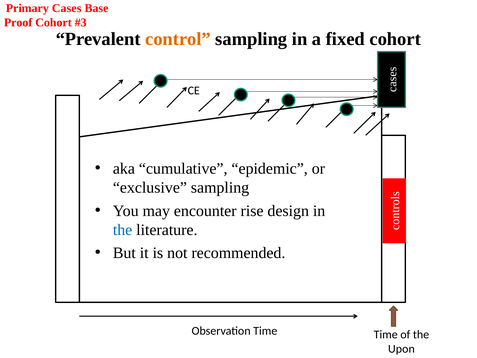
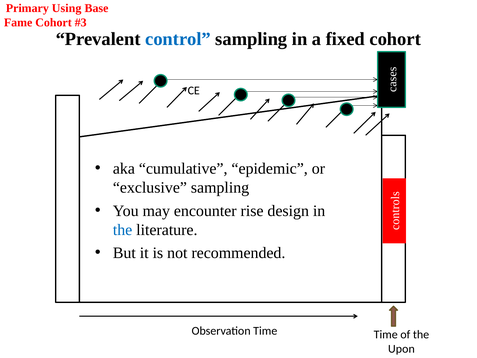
Cases: Cases -> Using (67, 8)
Proof: Proof -> Fame (18, 23)
control colour: orange -> blue (178, 39)
